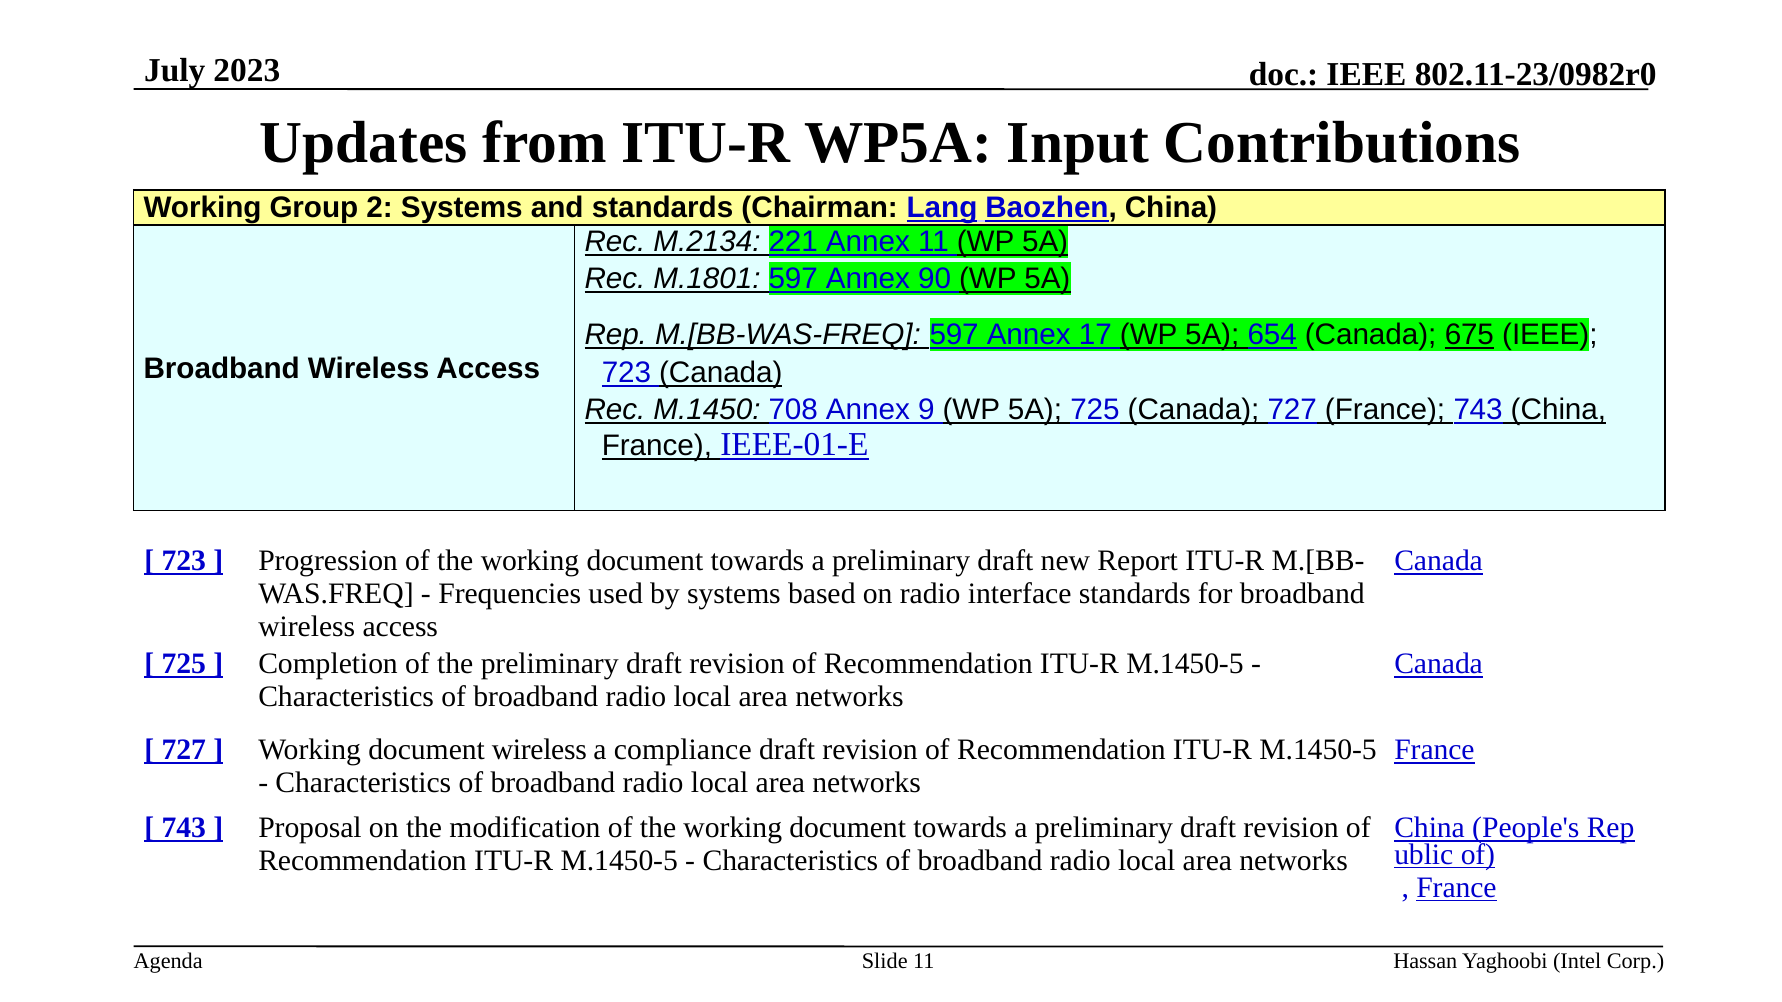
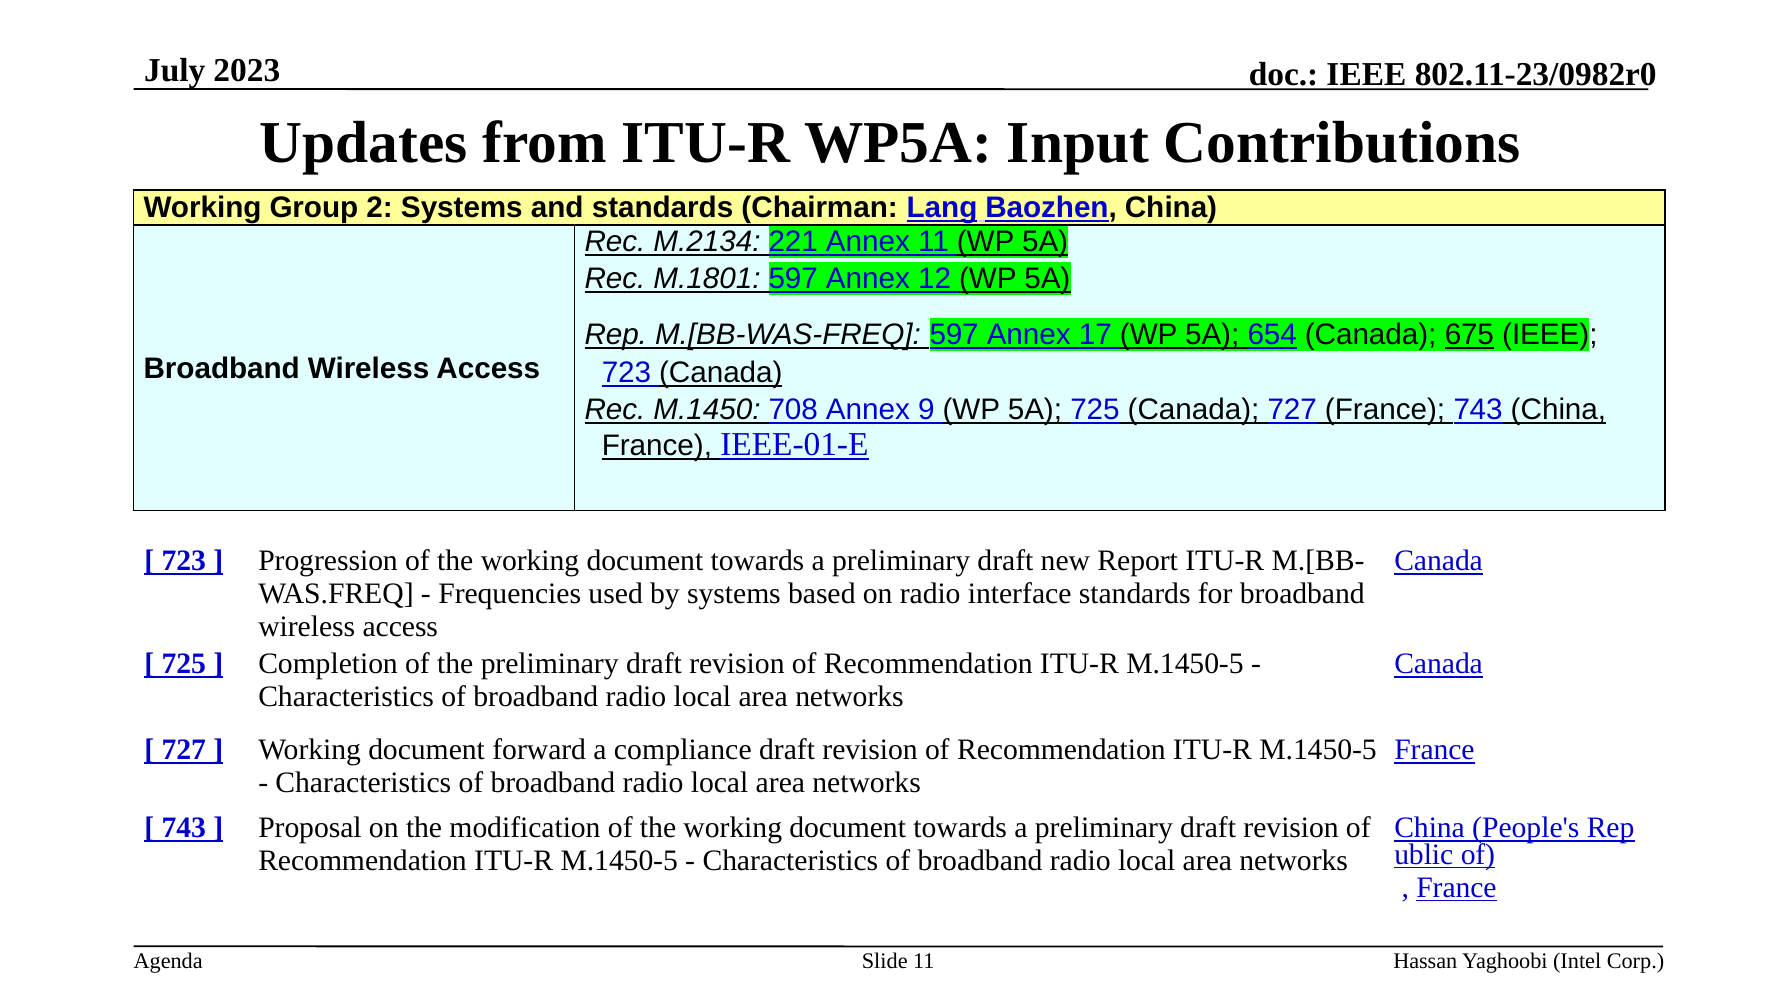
90: 90 -> 12 (935, 279)
document wireless: wireless -> forward (539, 750)
